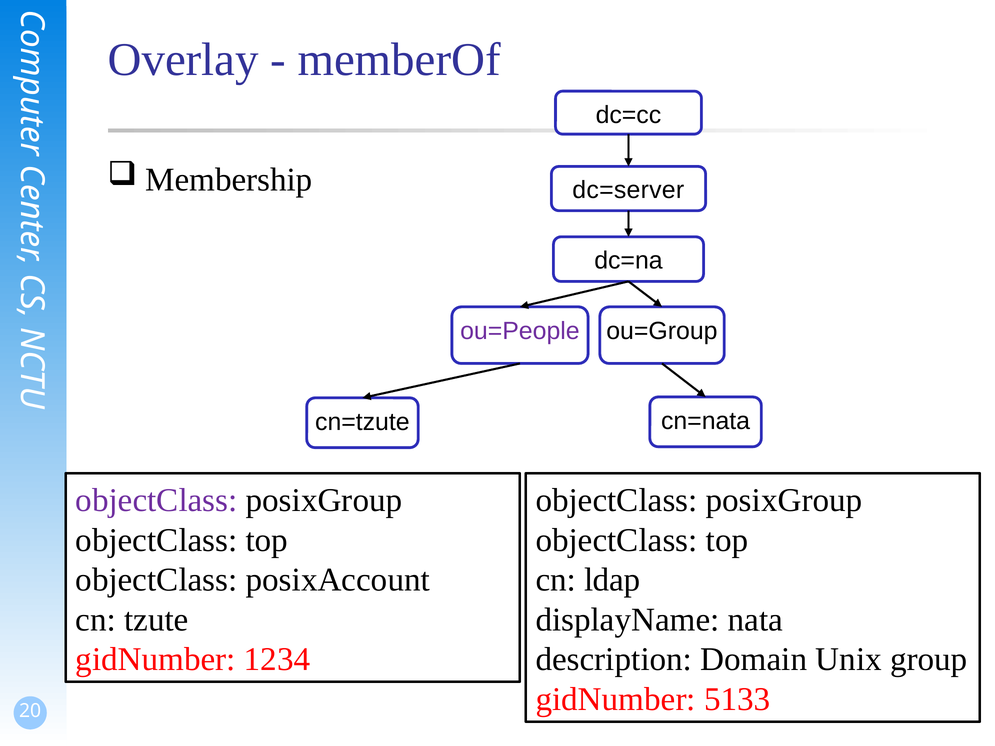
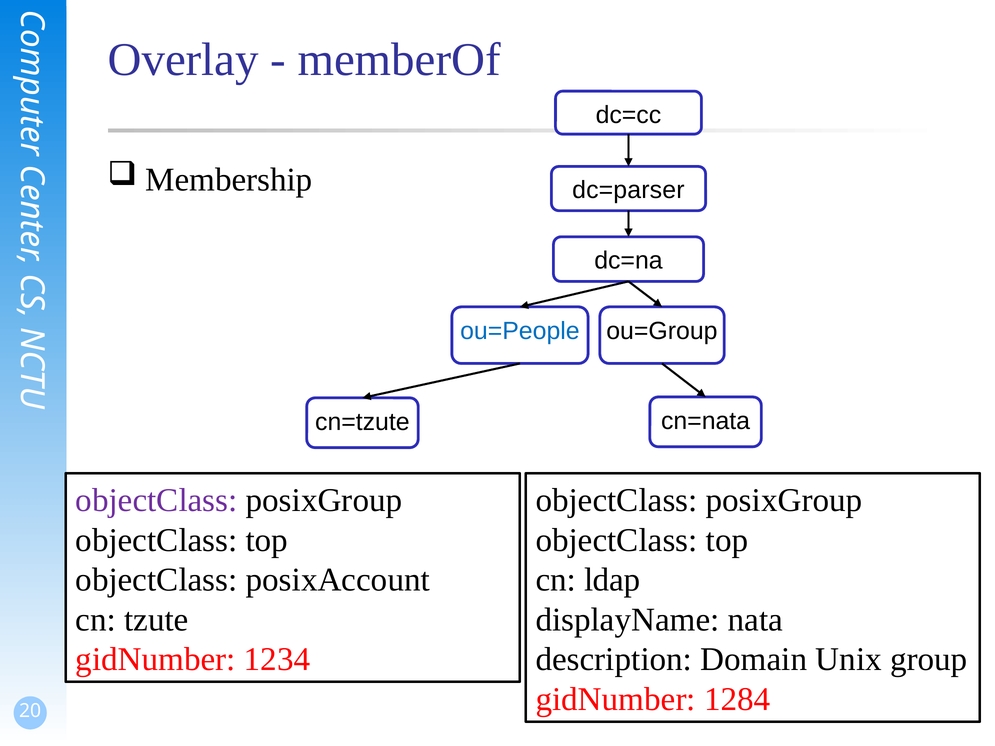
dc=server: dc=server -> dc=parser (628, 190)
ou=People colour: purple -> blue (520, 331)
5133: 5133 -> 1284 (737, 699)
